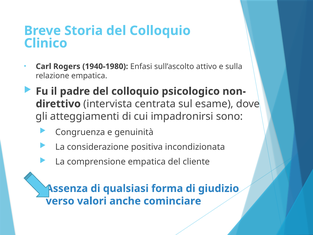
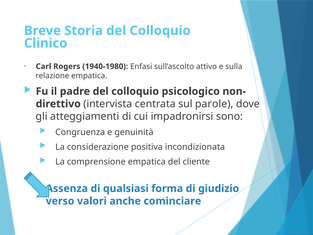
esame: esame -> parole (214, 104)
